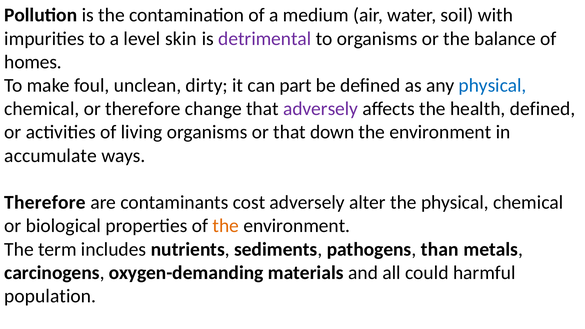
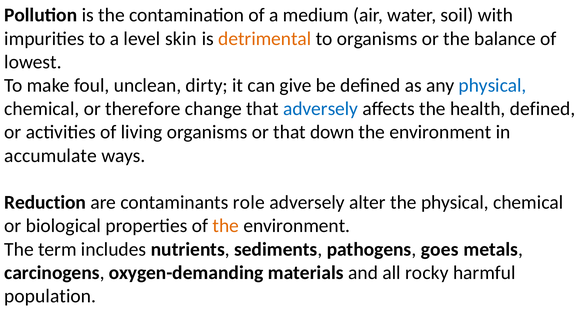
detrimental colour: purple -> orange (265, 39)
homes: homes -> lowest (33, 62)
part: part -> give (296, 85)
adversely colour: purple -> blue (321, 109)
Therefore: Therefore -> Reduction (45, 202)
cost: cost -> role (249, 202)
than: than -> goes (440, 249)
could: could -> rocky (427, 273)
